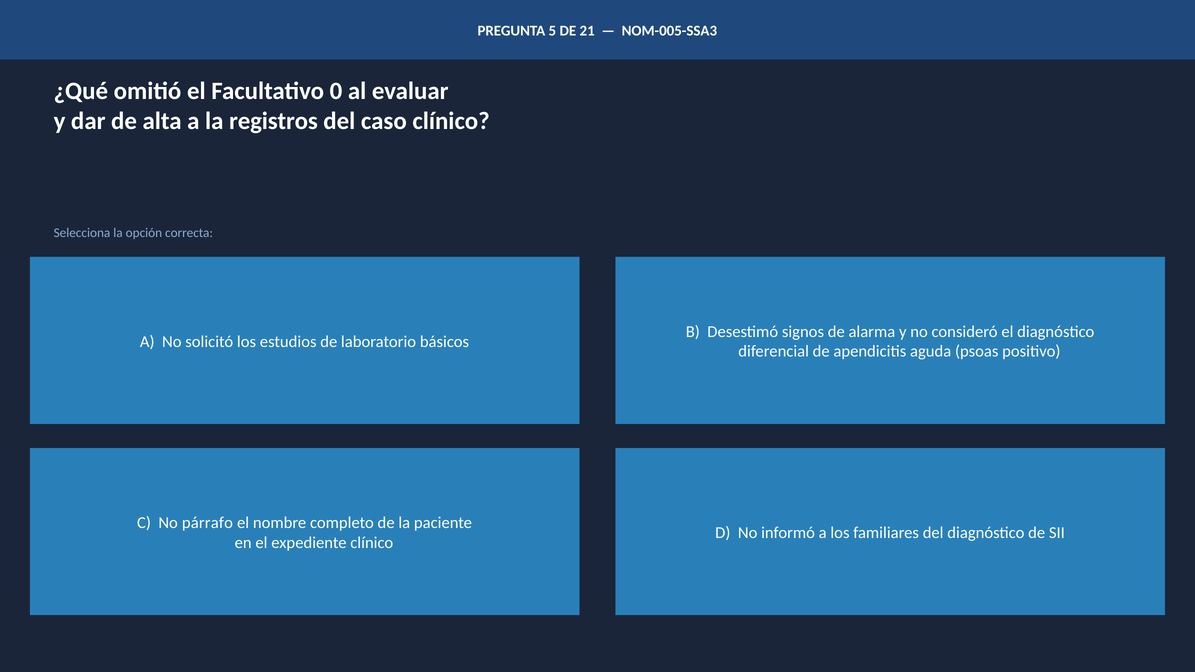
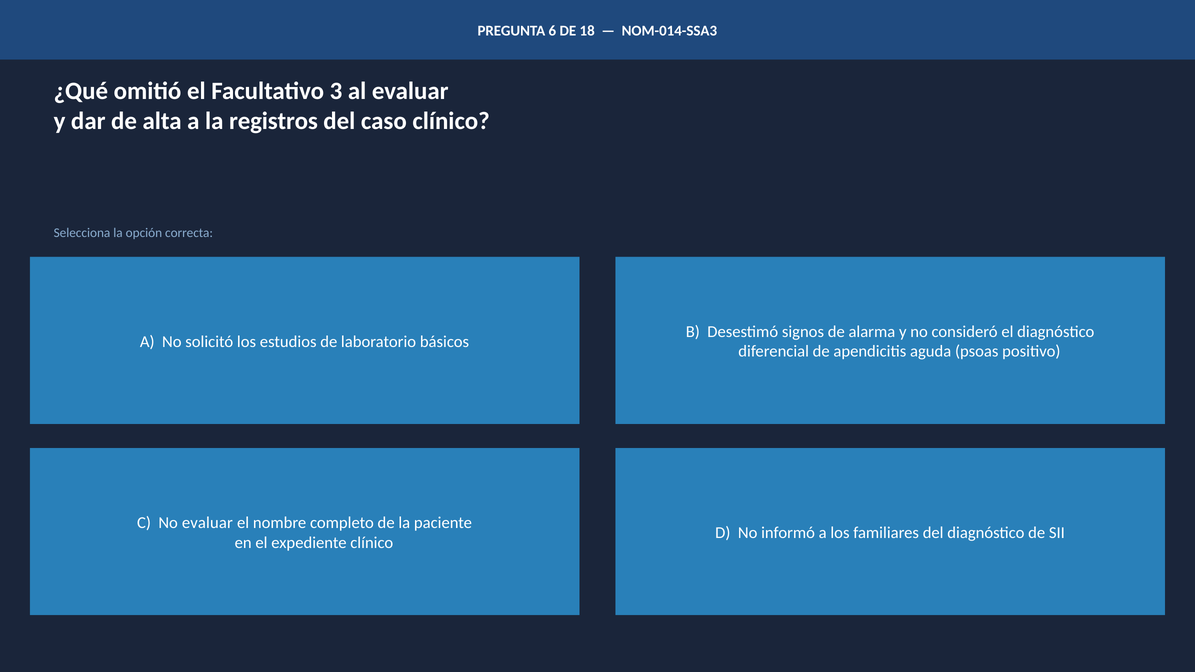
5: 5 -> 6 (552, 31)
21: 21 -> 18 (587, 31)
NOM-005-SSA3: NOM-005-SSA3 -> NOM-014-SSA3 (669, 31)
0: 0 -> 3 (336, 91)
No párrafo: párrafo -> evaluar (207, 523)
